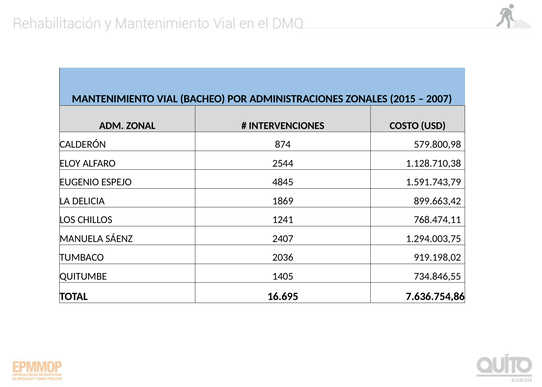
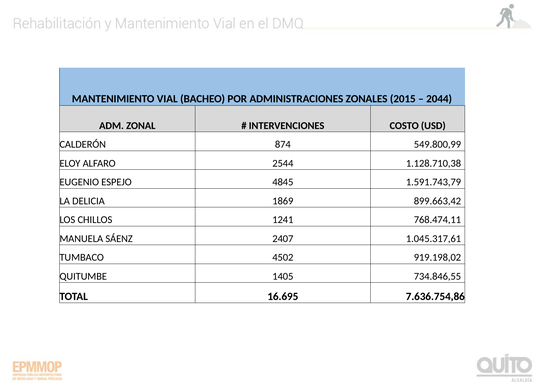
2007: 2007 -> 2044 (439, 99)
579.800,98: 579.800,98 -> 549.800,99 (437, 145)
1.294.003,75: 1.294.003,75 -> 1.045.317,61 (434, 239)
2036: 2036 -> 4502 (283, 257)
